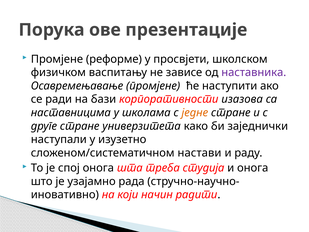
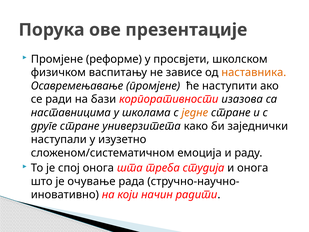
наставника colour: purple -> orange (254, 72)
настави: настави -> емоција (200, 153)
узајамно: узајамно -> очување (91, 181)
